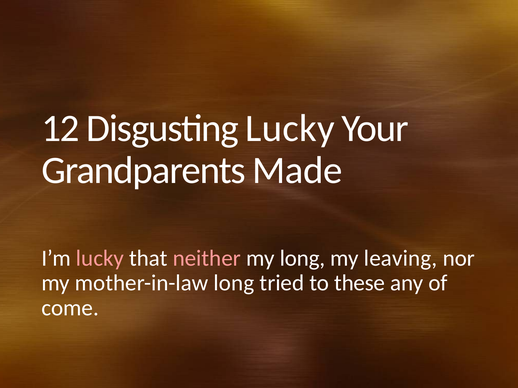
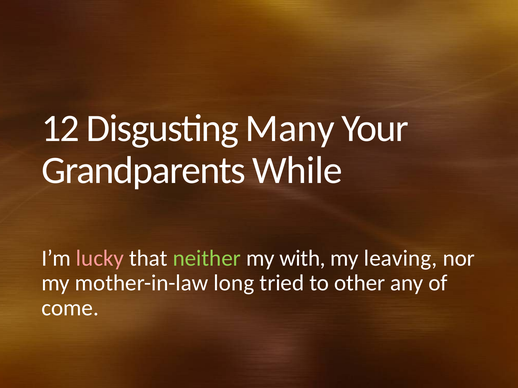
Disgusting Lucky: Lucky -> Many (290, 129)
Made: Made -> While (297, 171)
neither colour: pink -> light green (207, 258)
my long: long -> with (303, 258)
these: these -> other (360, 283)
